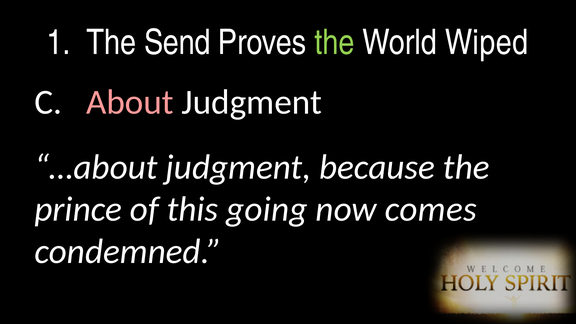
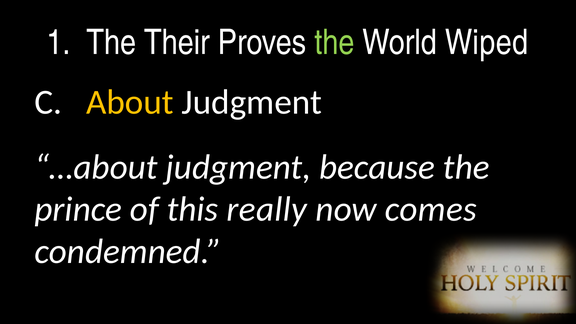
Send: Send -> Their (177, 42)
About colour: pink -> yellow (130, 102)
going: going -> really (267, 209)
